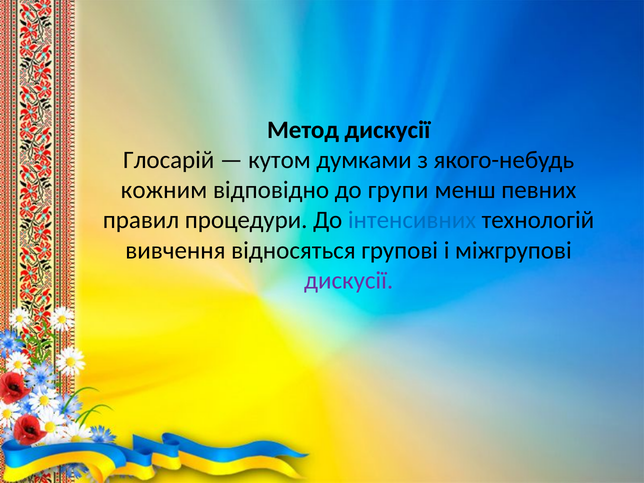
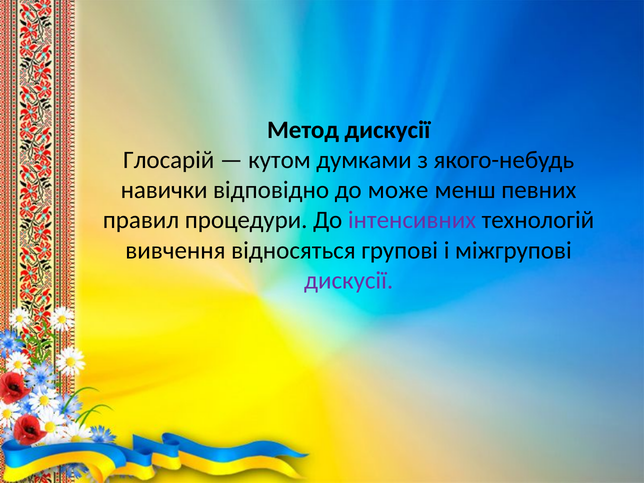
кожним: кожним -> навички (164, 190)
групи: групи -> може (398, 190)
інтенсивних colour: blue -> purple (412, 220)
